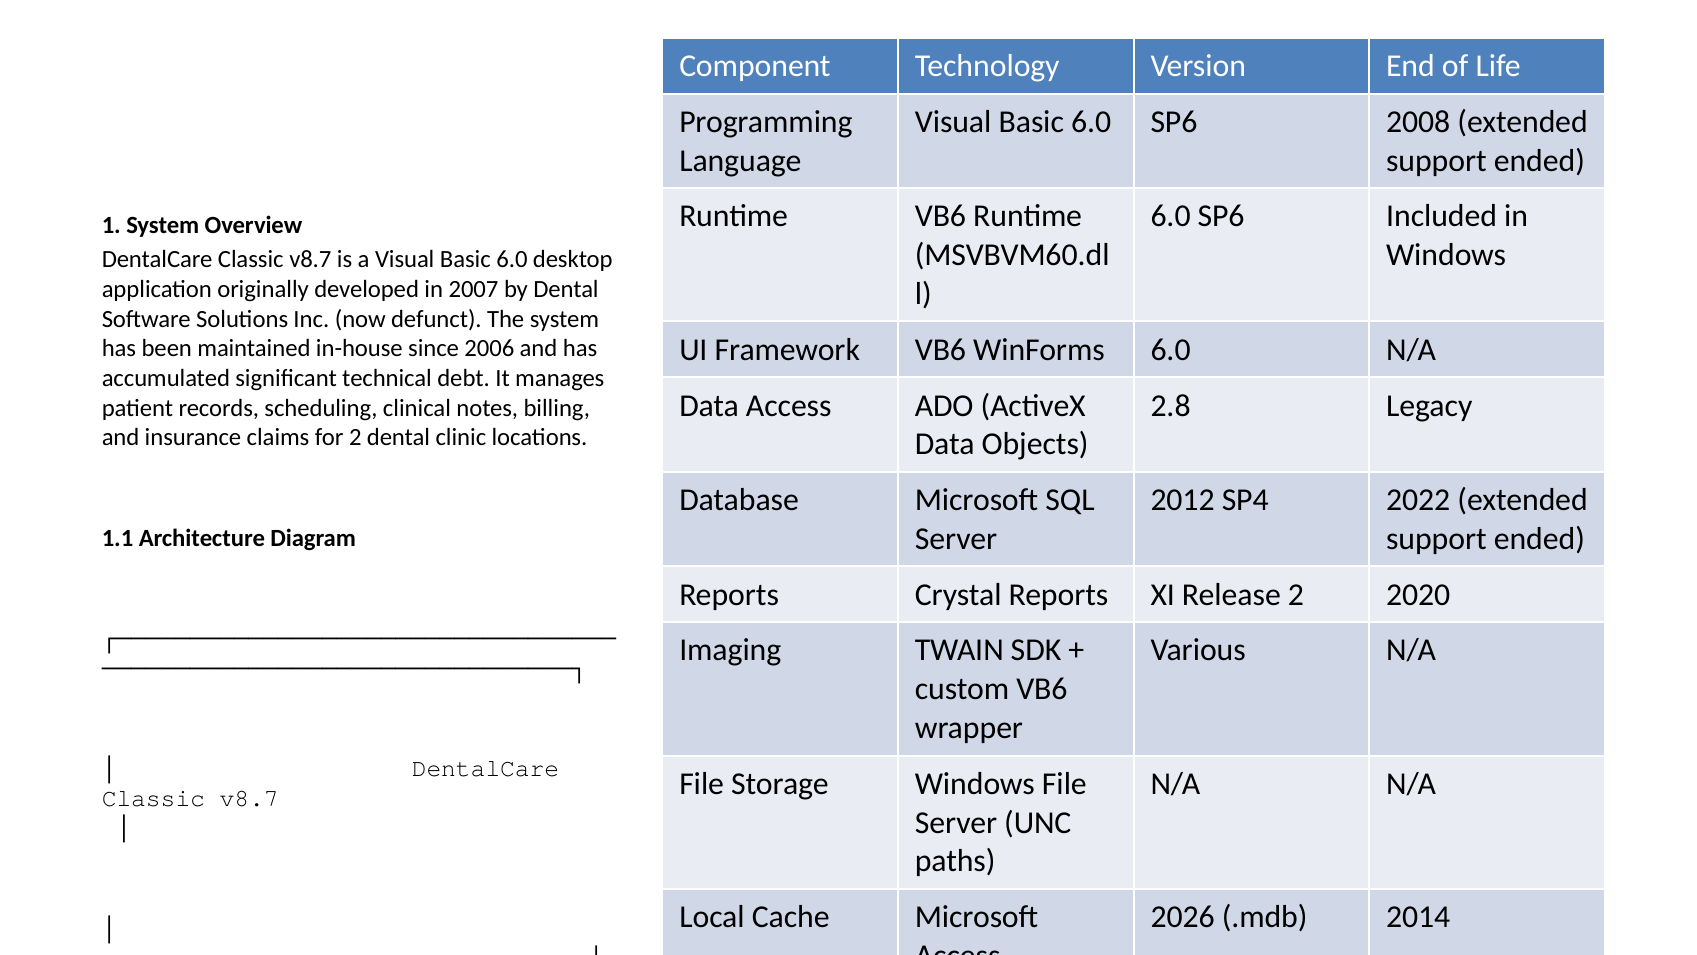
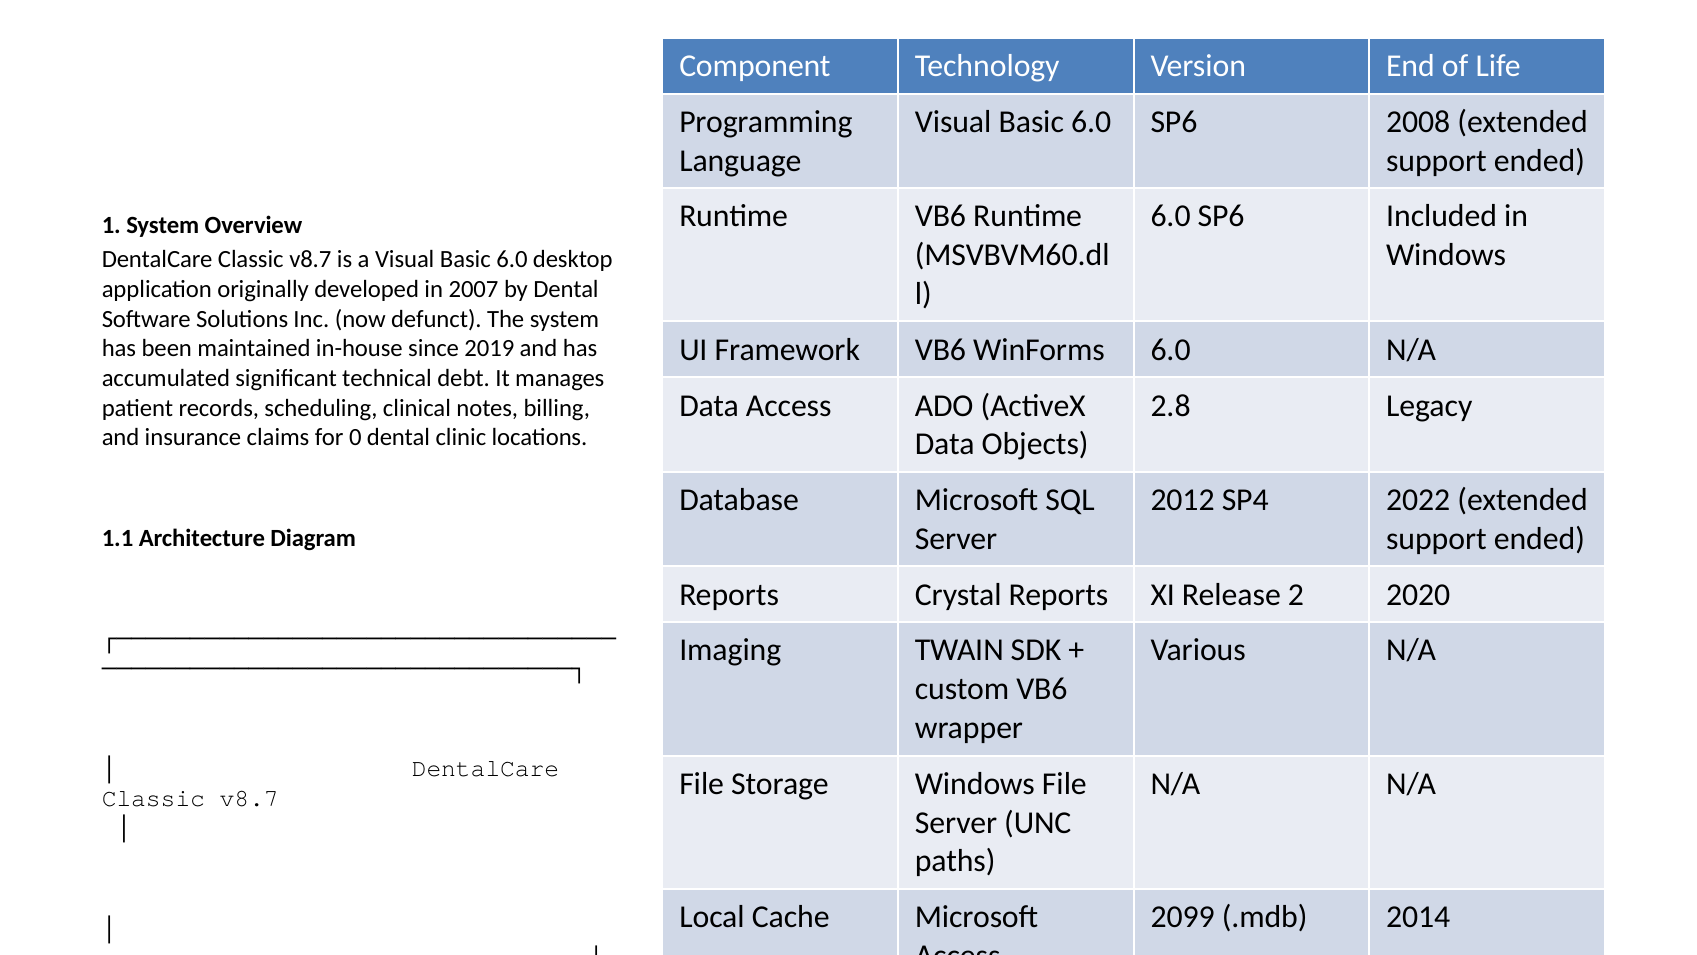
2006: 2006 -> 2019 (489, 348)
for 2: 2 -> 0 (355, 437)
2026: 2026 -> 2099 (1183, 917)
